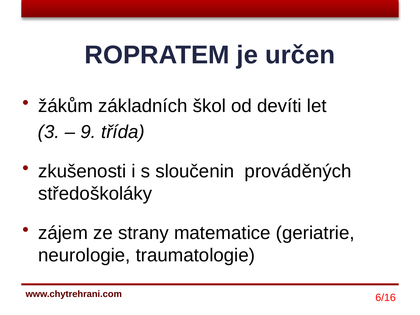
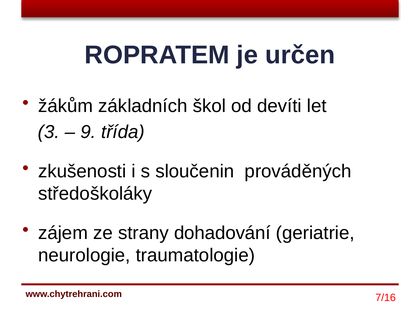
matematice: matematice -> dohadování (222, 233)
6/16: 6/16 -> 7/16 (386, 298)
